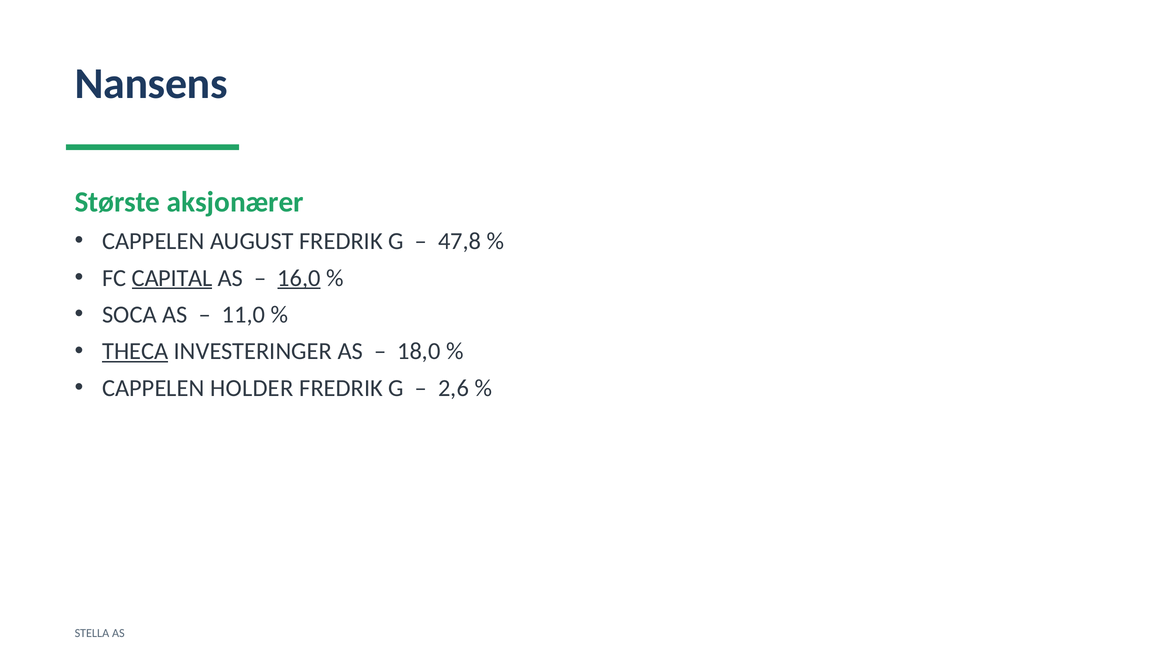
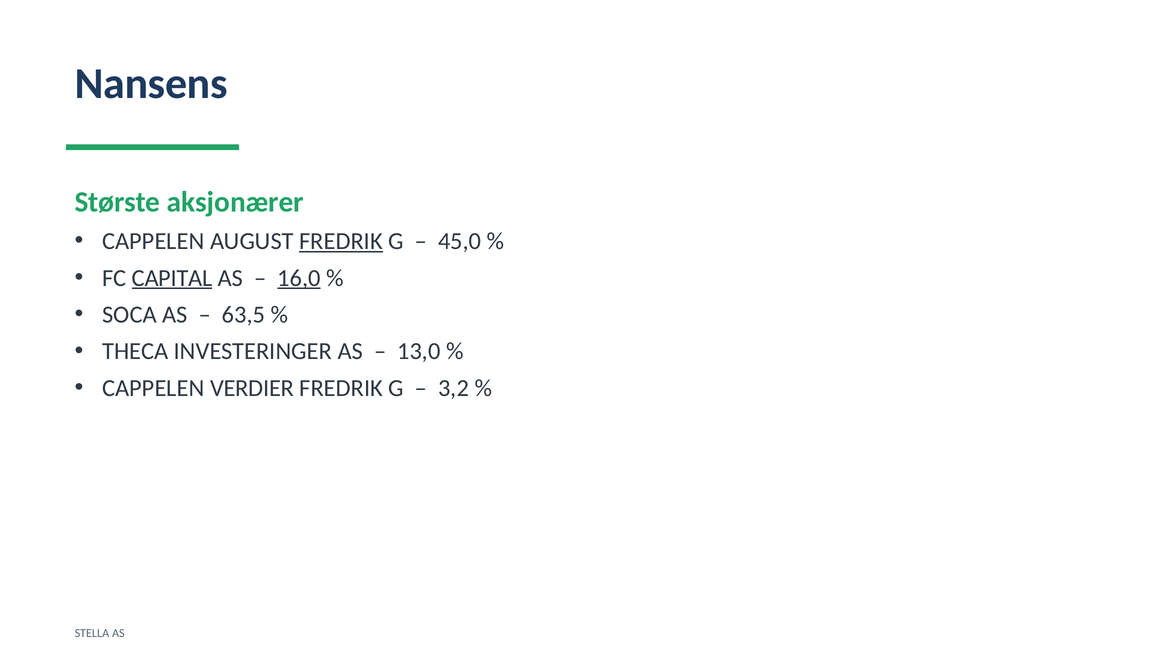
FREDRIK underline: none -> present (341, 241)
47,8: 47,8 -> 45,0 (460, 241)
11,0: 11,0 -> 63,5 (244, 315)
THECA underline: present -> none (135, 351)
18,0: 18,0 -> 13,0 (419, 351)
HOLDER: HOLDER -> VERDIER (252, 388)
2,6: 2,6 -> 3,2 (454, 388)
